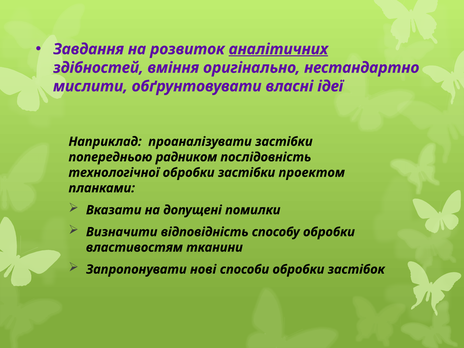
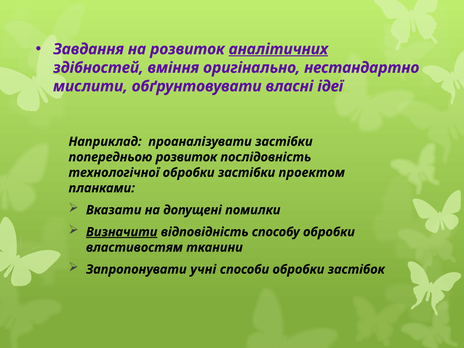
попередньою радником: радником -> розвиток (186, 157)
Визначити underline: none -> present (122, 232)
нові: нові -> учні (203, 269)
